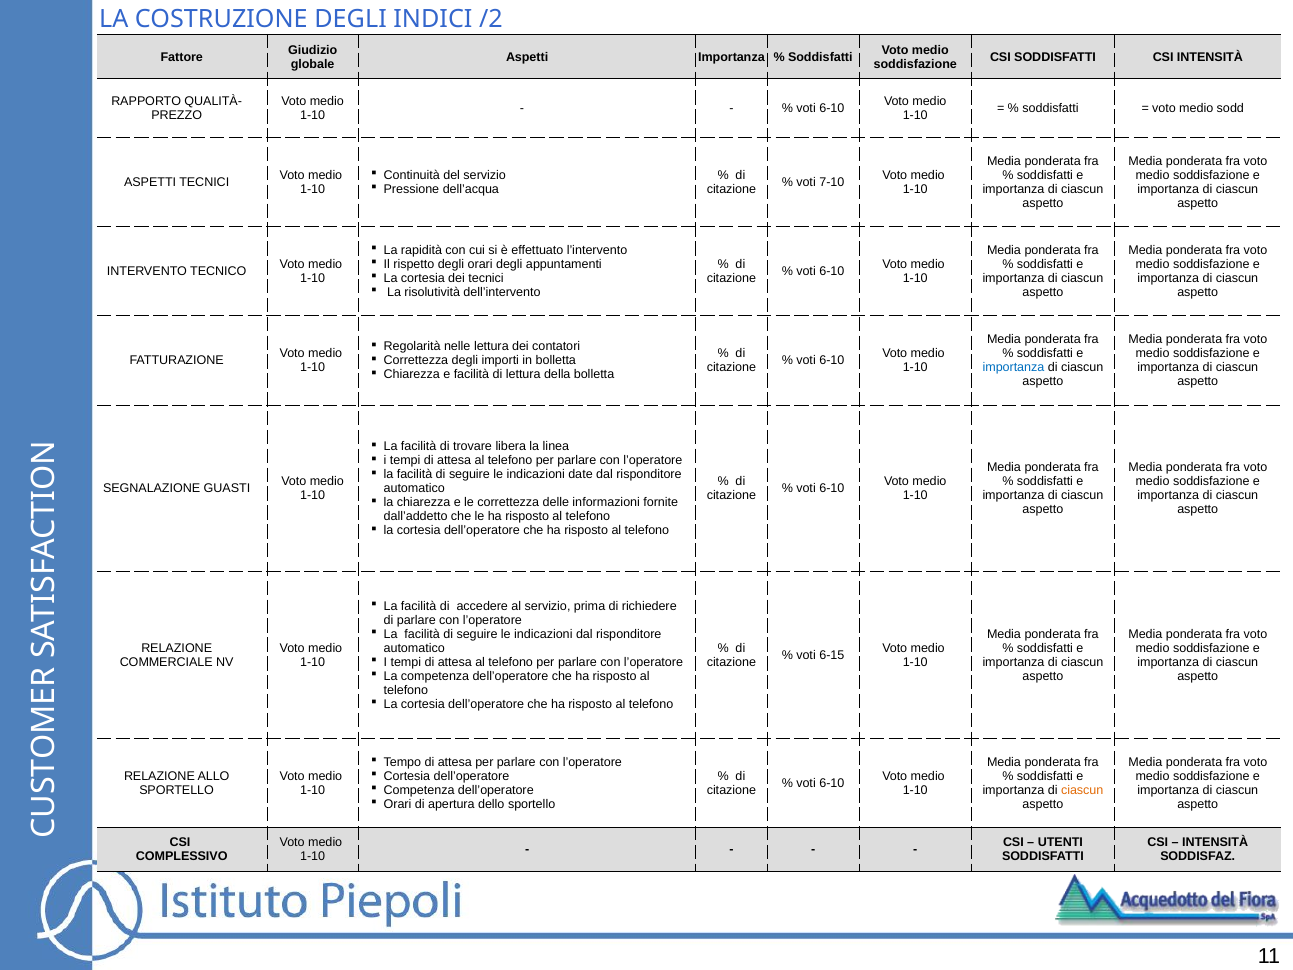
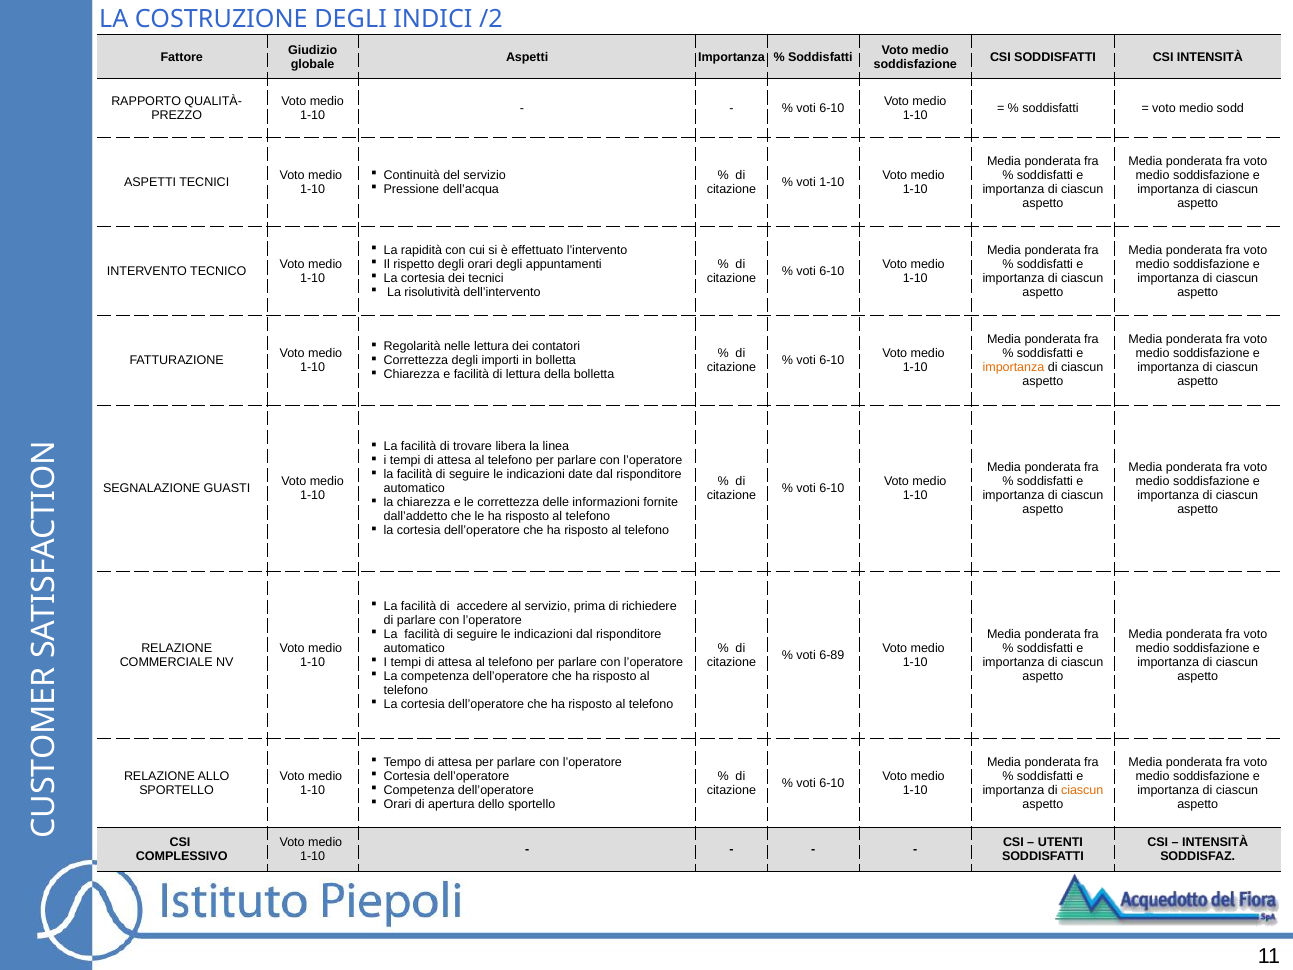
voti 7-10: 7-10 -> 1-10 (832, 182)
importanza colour: blue -> orange (1013, 367)
6-15: 6-15 -> 6-89 (832, 655)
